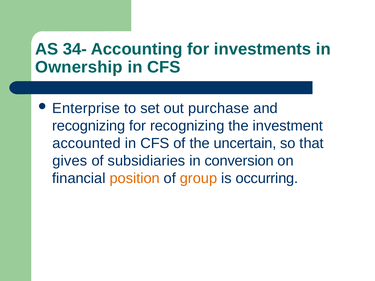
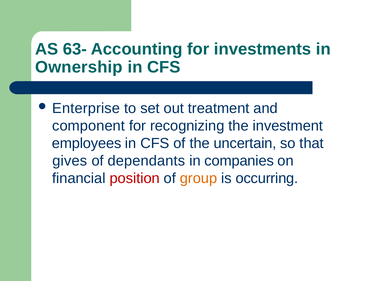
34-: 34- -> 63- (75, 49)
purchase: purchase -> treatment (219, 109)
recognizing: recognizing -> component (89, 126)
accounted: accounted -> employees (87, 144)
subsidiaries: subsidiaries -> dependants (146, 161)
conversion: conversion -> companies (239, 161)
position colour: orange -> red (135, 179)
